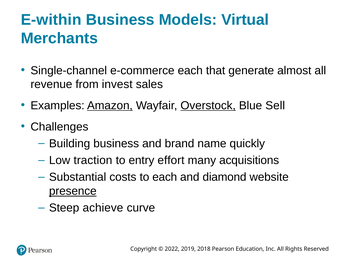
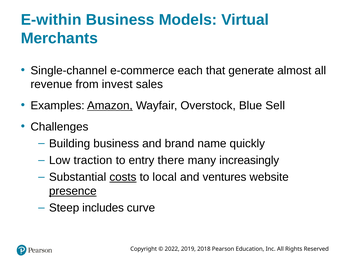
Overstock underline: present -> none (208, 105)
effort: effort -> there (171, 160)
acquisitions: acquisitions -> increasingly (249, 160)
costs underline: none -> present (123, 177)
to each: each -> local (165, 177)
diamond: diamond -> ventures (225, 177)
achieve: achieve -> includes (103, 207)
